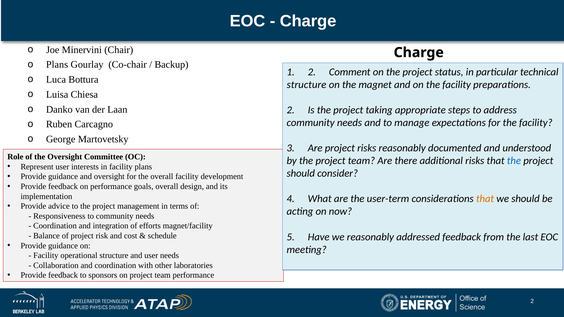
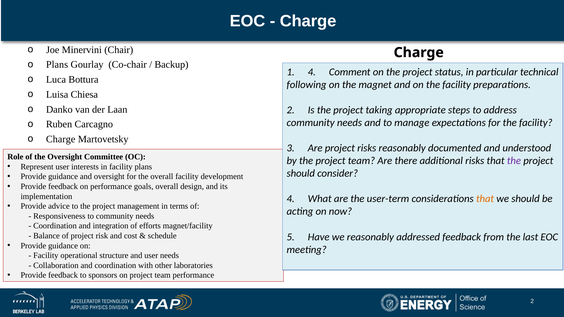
1 2: 2 -> 4 (312, 72)
structure: structure -> following (307, 85)
George: George -> Charge (61, 139)
the colour: blue -> purple (514, 161)
